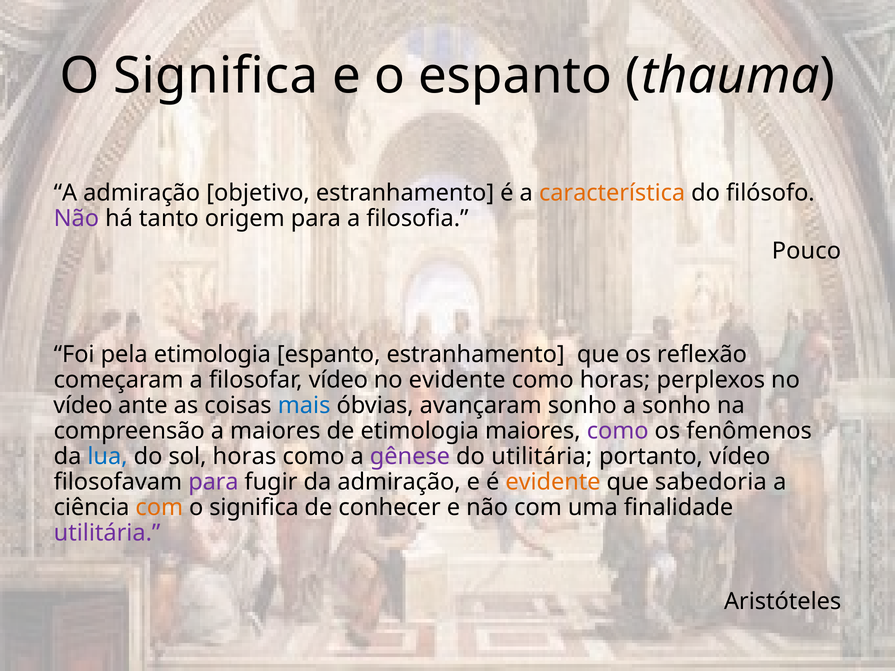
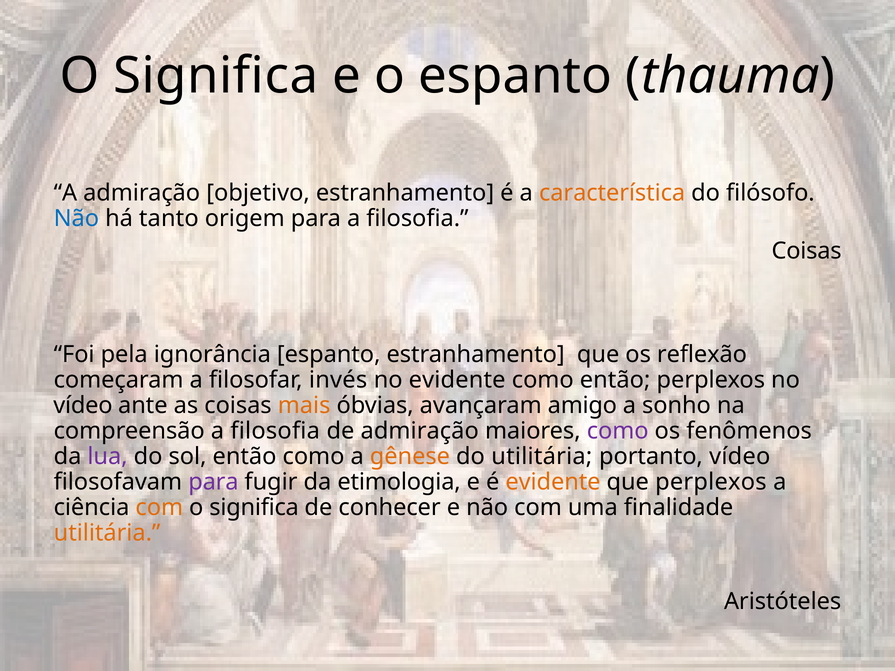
Não colour: purple -> blue (76, 219)
Pouco: Pouco -> Coisas (807, 251)
pela etimologia: etimologia -> ignorância (212, 355)
filosofar vídeo: vídeo -> invés (338, 380)
como horas: horas -> então (615, 380)
mais colour: blue -> orange (304, 406)
avançaram sonho: sonho -> amigo (582, 406)
compreensão a maiores: maiores -> filosofia (275, 431)
de etimologia: etimologia -> admiração (420, 431)
lua colour: blue -> purple (107, 457)
sol horas: horas -> então (245, 457)
gênese colour: purple -> orange (410, 457)
da admiração: admiração -> etimologia (399, 482)
que sabedoria: sabedoria -> perplexos (711, 482)
utilitária colour: purple -> orange (107, 533)
